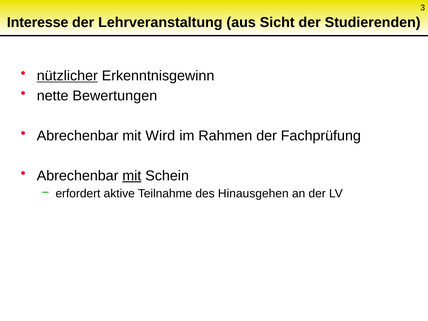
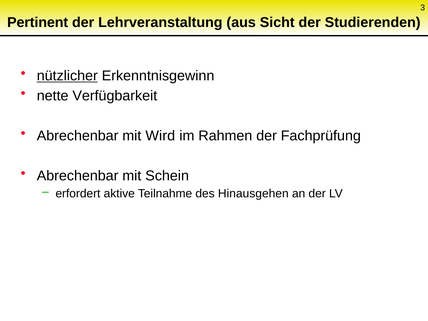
Interesse: Interesse -> Pertinent (38, 22)
Bewertungen: Bewertungen -> Verfügbarkeit (115, 96)
mit underline: present -> none (132, 176)
